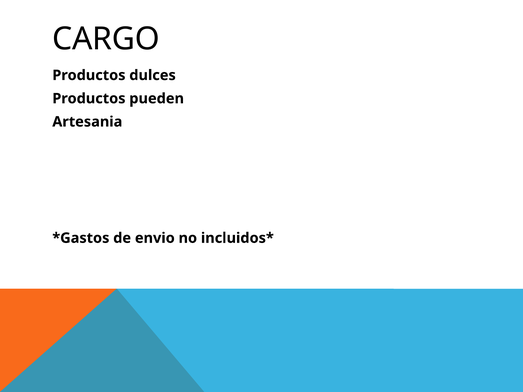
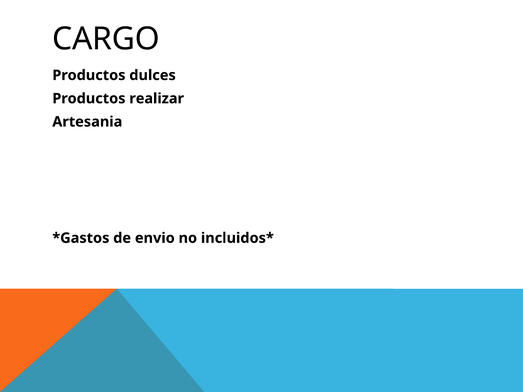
pueden: pueden -> realizar (157, 99)
